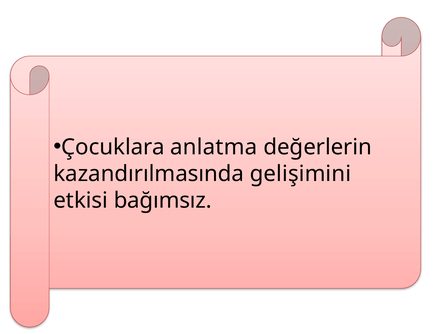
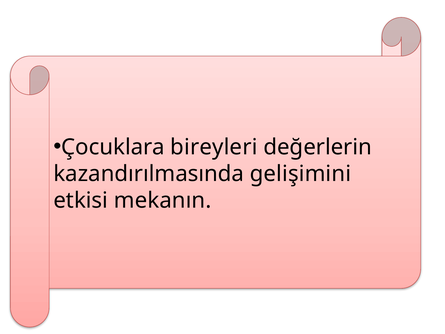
anlatma: anlatma -> bireyleri (214, 147)
bağımsız: bağımsız -> mekanın (163, 200)
